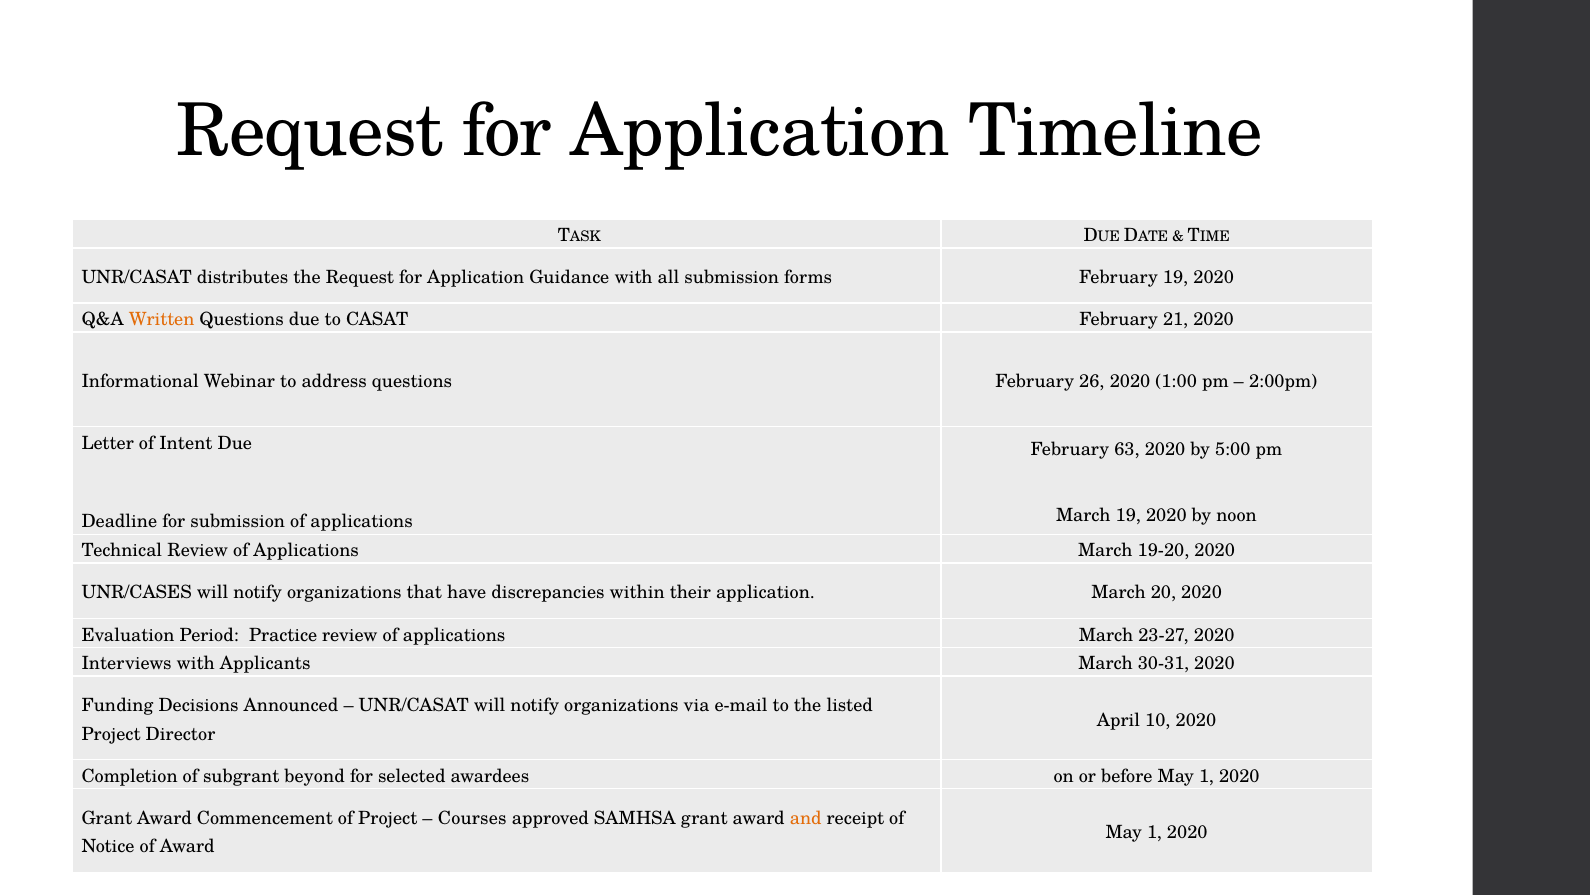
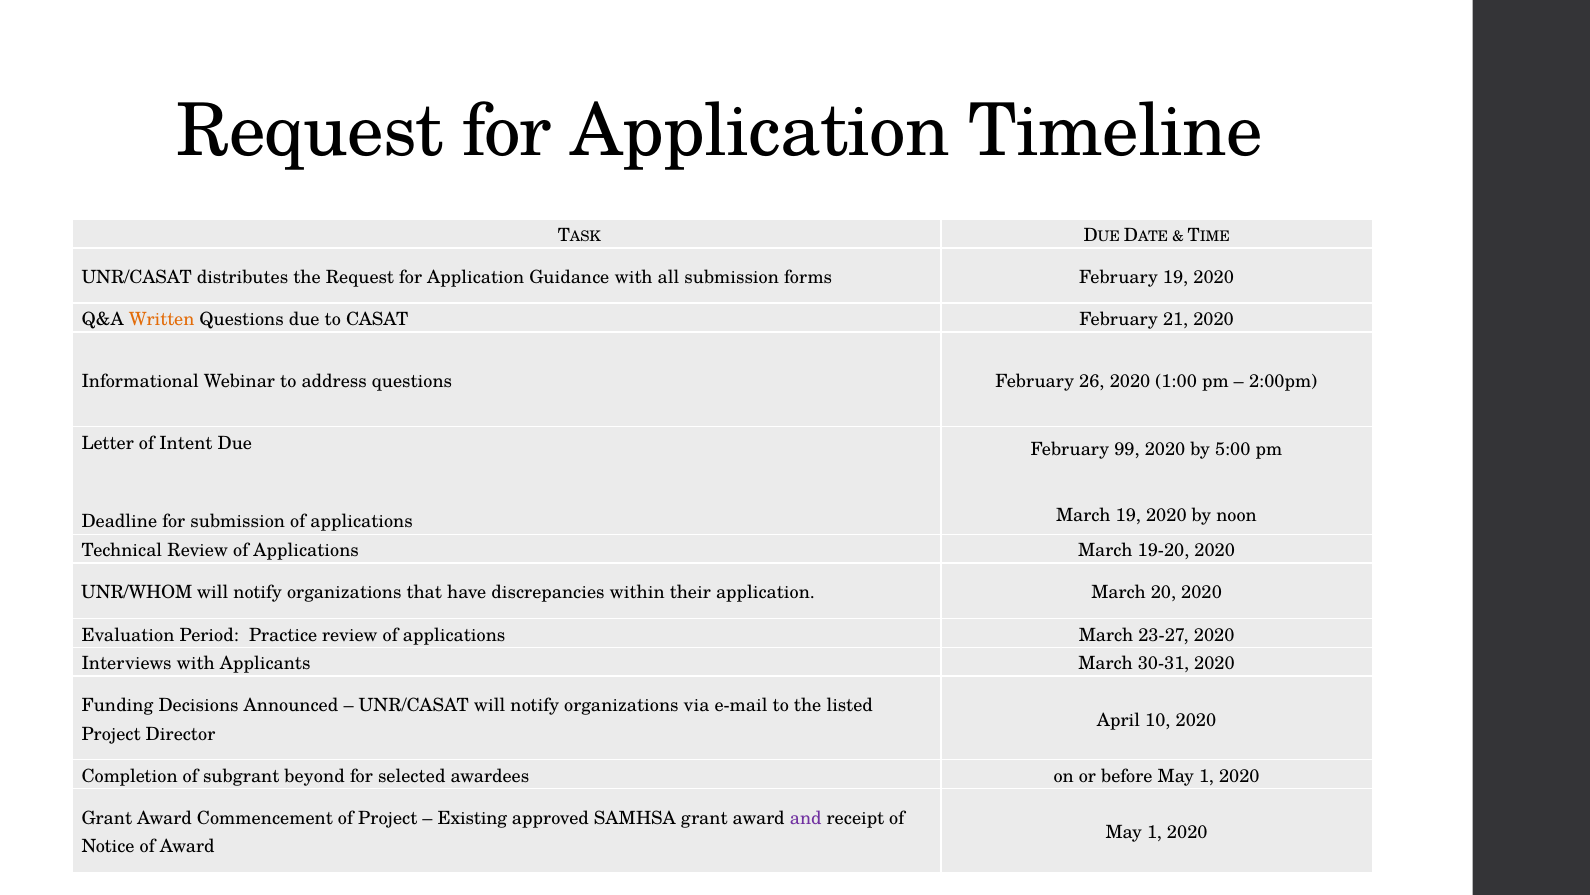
63: 63 -> 99 (1127, 449)
UNR/CASES: UNR/CASES -> UNR/WHOM (137, 593)
Courses: Courses -> Existing (472, 818)
and colour: orange -> purple (806, 818)
